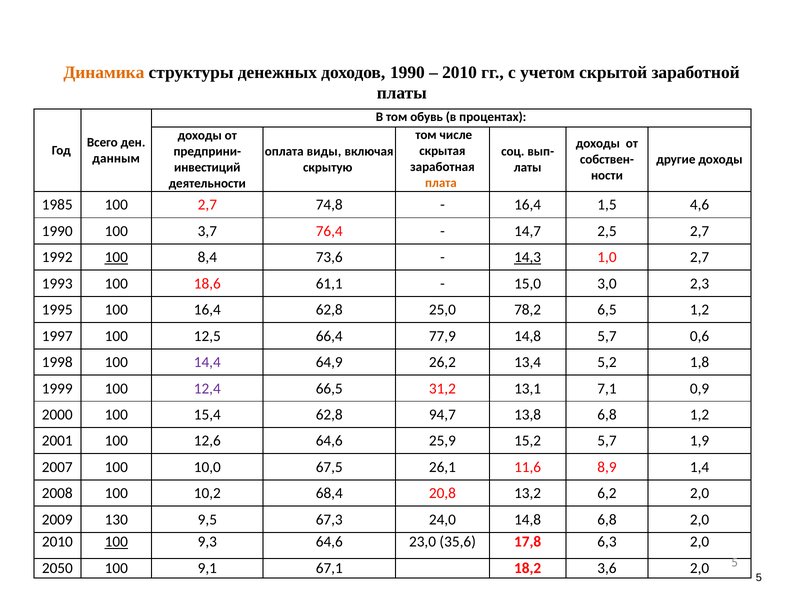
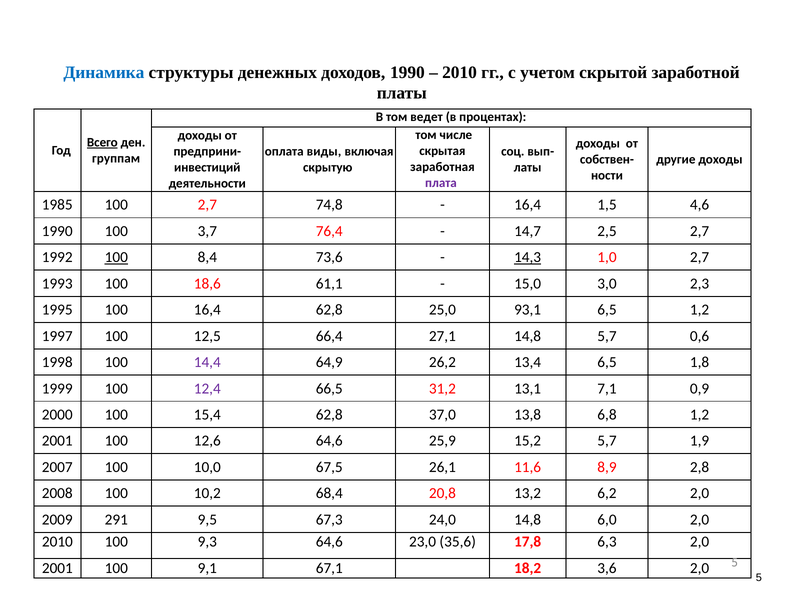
Динамика colour: orange -> blue (104, 72)
обувь: обувь -> ведет (427, 117)
Всего underline: none -> present (102, 142)
данным: данным -> группам (116, 158)
плата colour: orange -> purple (441, 183)
78,2: 78,2 -> 93,1 (528, 310)
77,9: 77,9 -> 27,1 (442, 336)
13,4 5,2: 5,2 -> 6,5 (607, 362)
94,7: 94,7 -> 37,0 (442, 415)
1,4: 1,4 -> 2,8 (700, 467)
130: 130 -> 291 (116, 519)
14,8 6,8: 6,8 -> 6,0 (607, 519)
100 underline: present -> none (116, 542)
2050: 2050 -> 2001 (57, 568)
